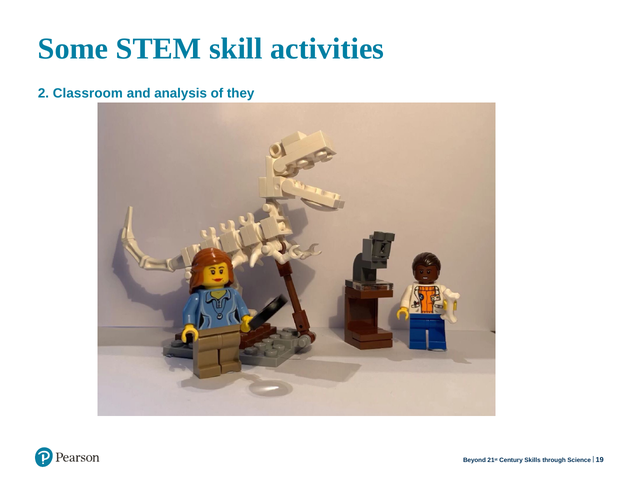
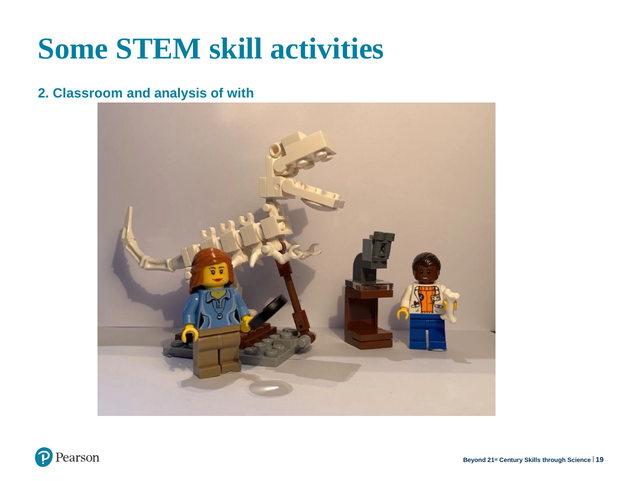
they: they -> with (241, 93)
